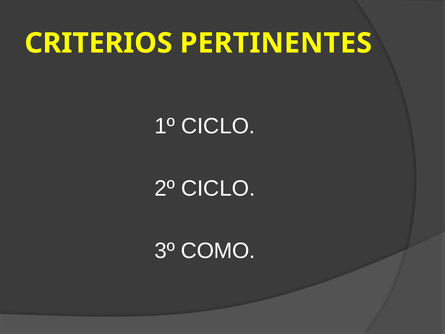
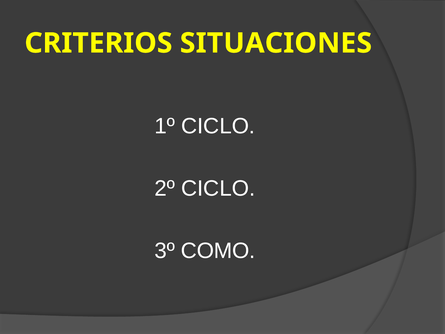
PERTINENTES: PERTINENTES -> SITUACIONES (276, 43)
